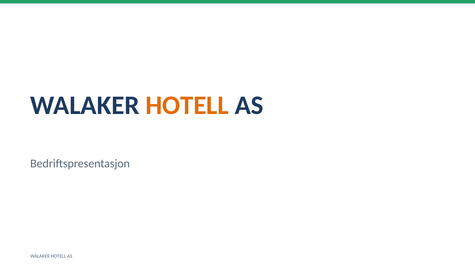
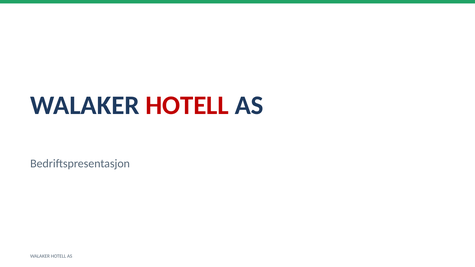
HOTELL colour: orange -> red (187, 105)
